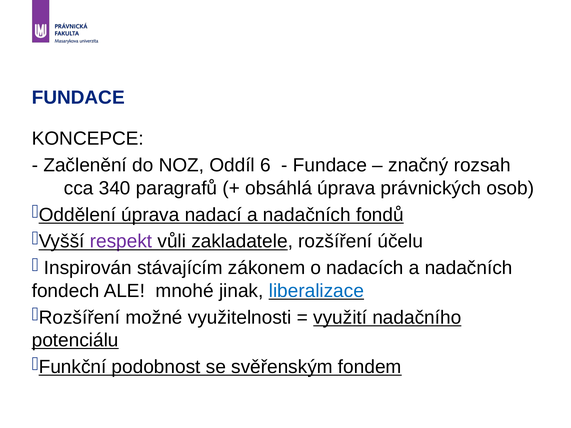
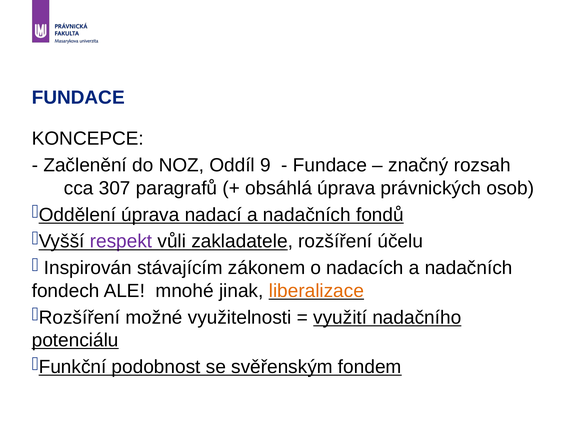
6: 6 -> 9 (265, 165)
340: 340 -> 307 (115, 188)
liberalizace colour: blue -> orange (316, 291)
